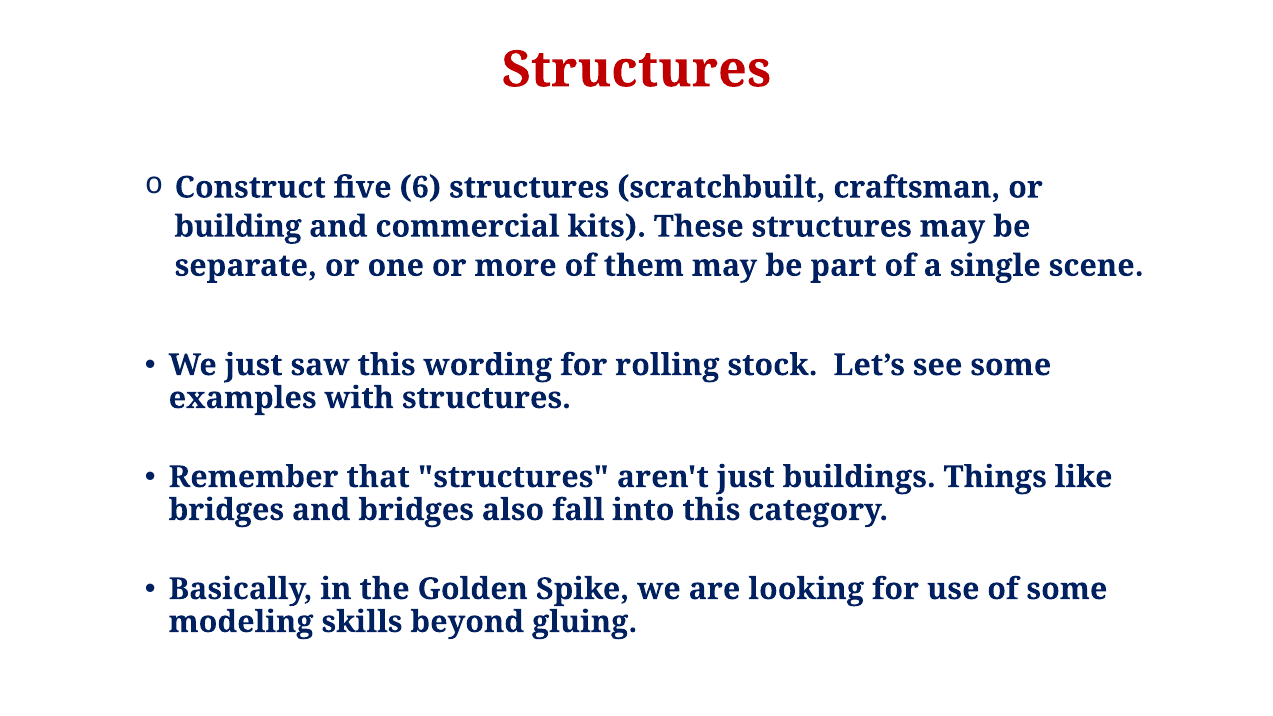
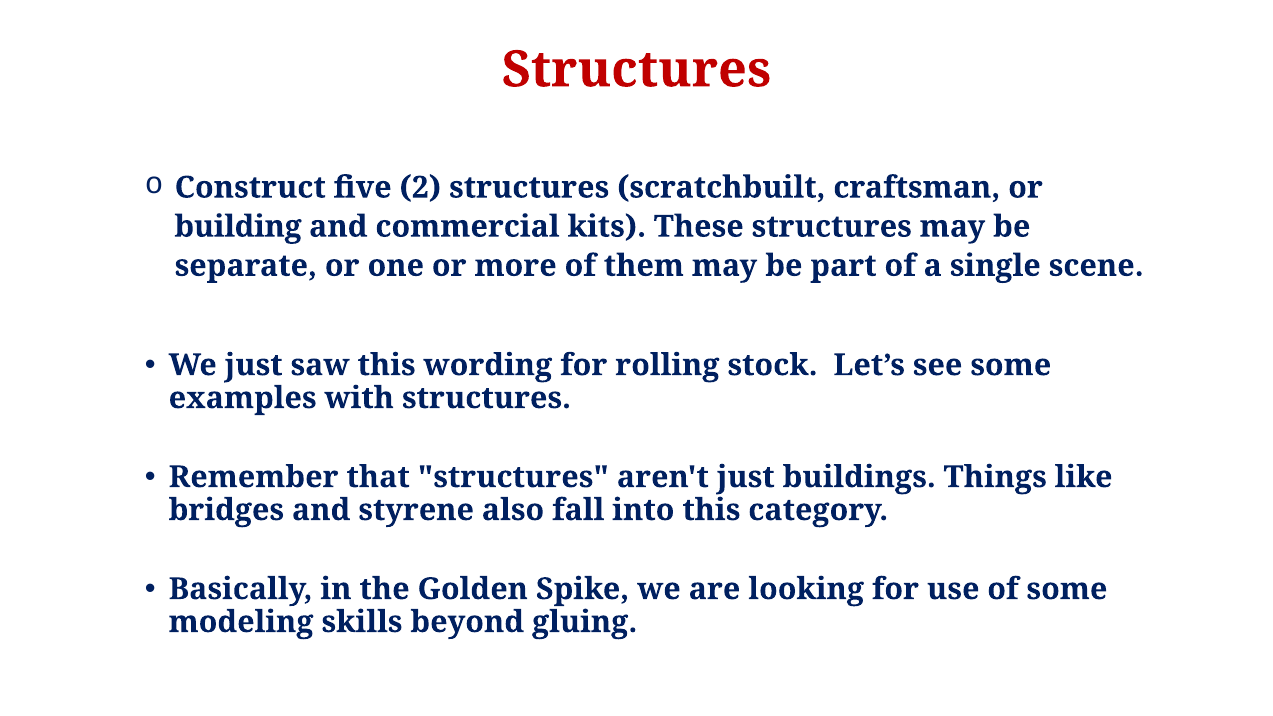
6: 6 -> 2 (420, 188)
and bridges: bridges -> styrene (416, 510)
